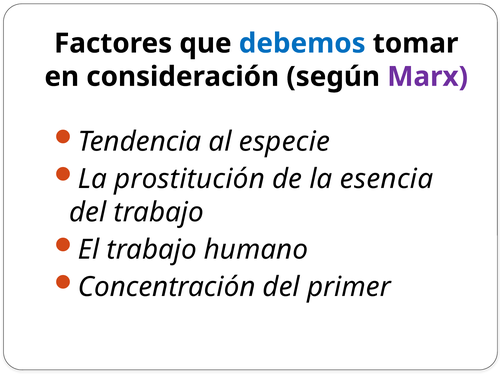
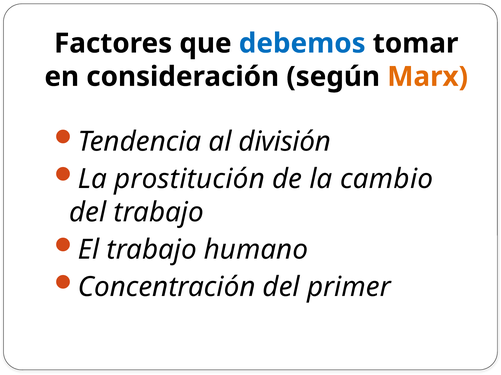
Marx colour: purple -> orange (428, 77)
especie: especie -> división (285, 142)
esencia: esencia -> cambio (387, 179)
